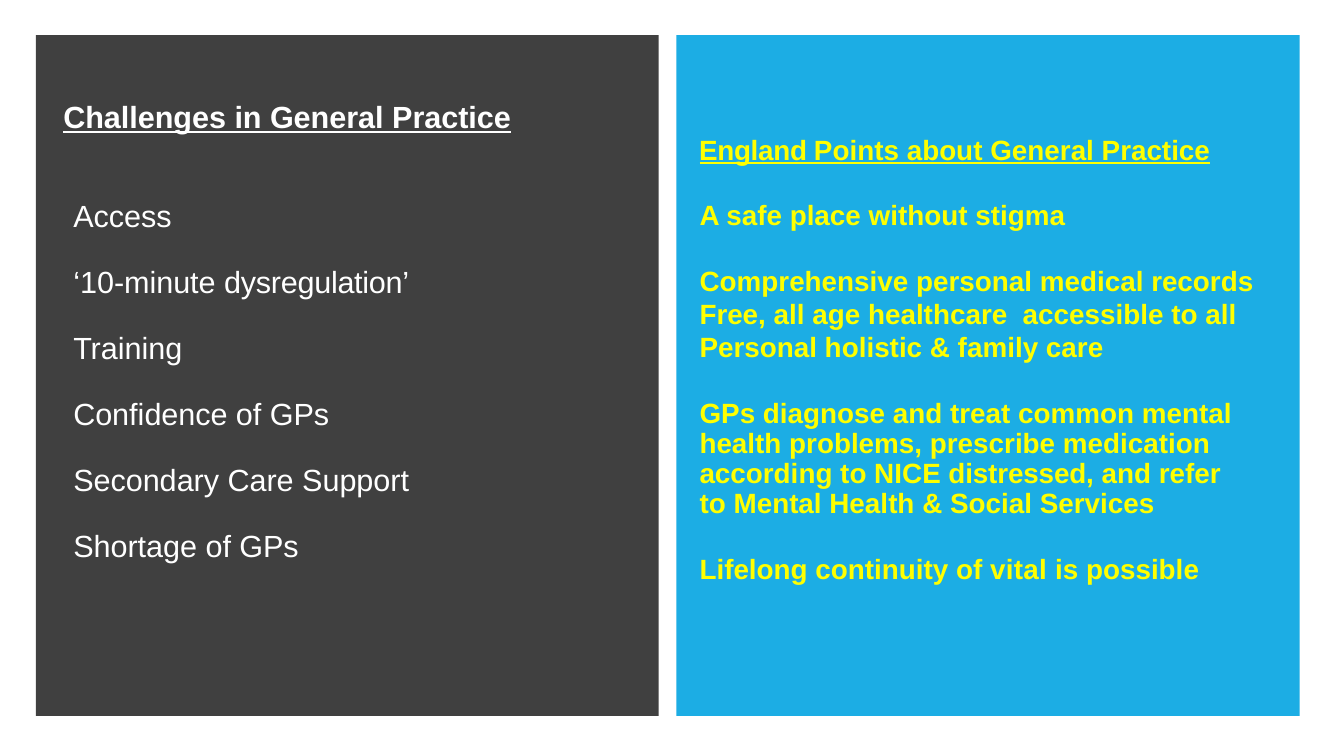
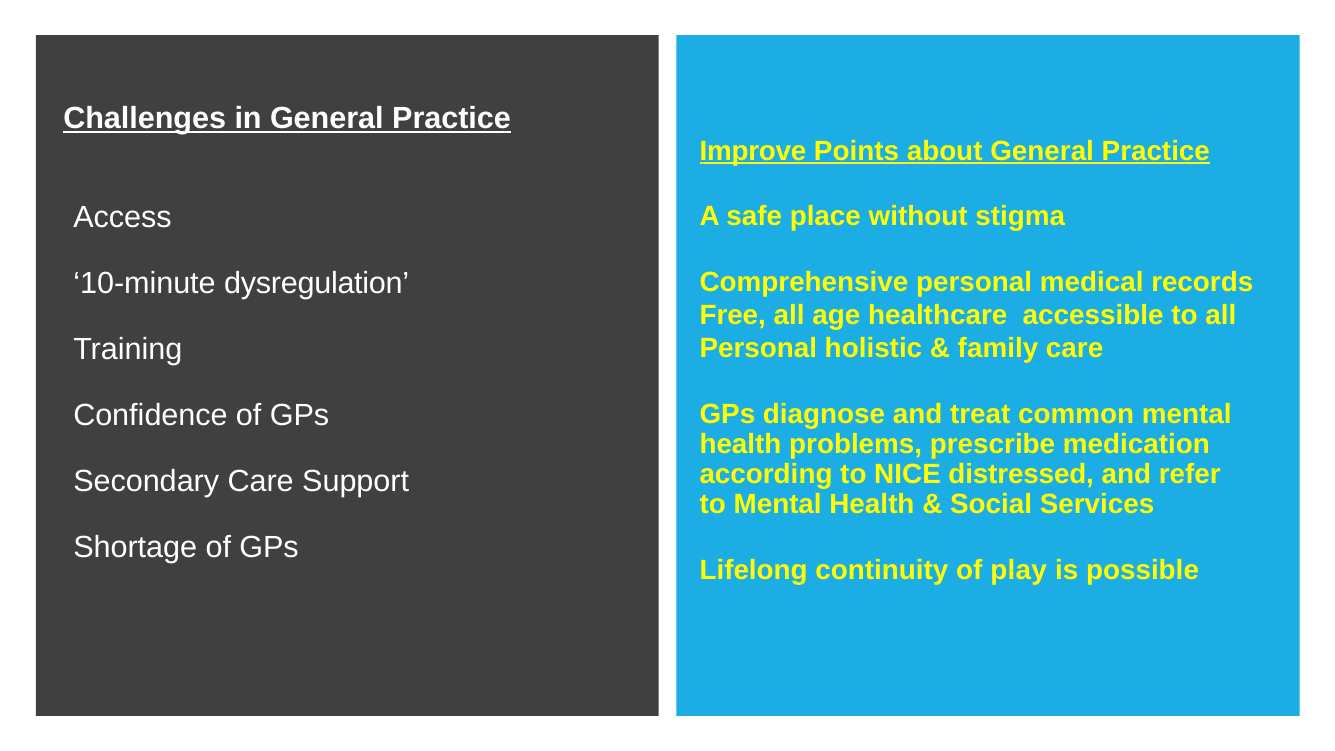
England: England -> Improve (753, 151)
vital: vital -> play (1019, 570)
